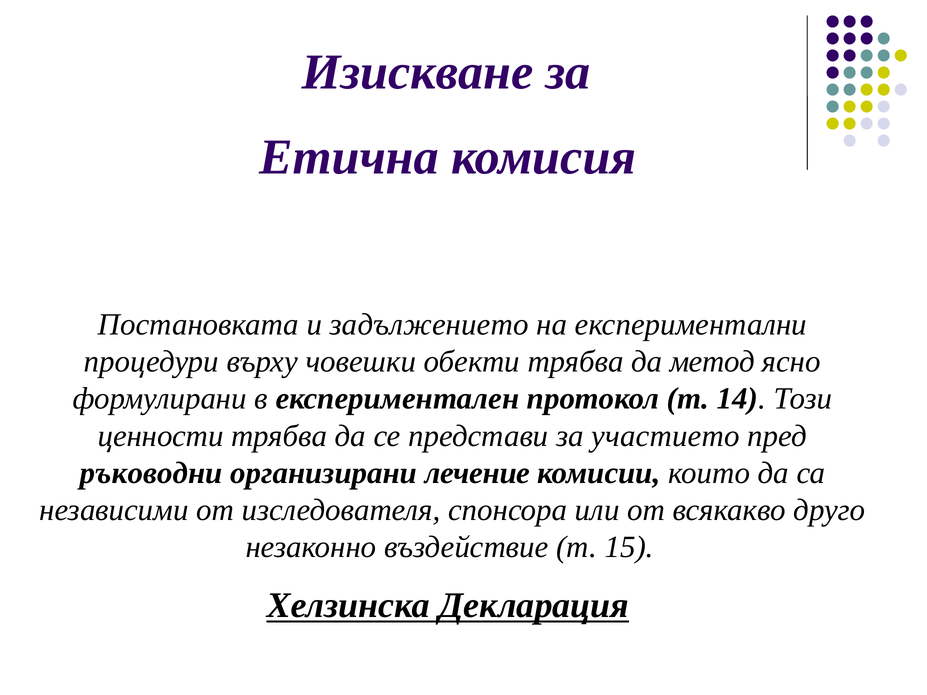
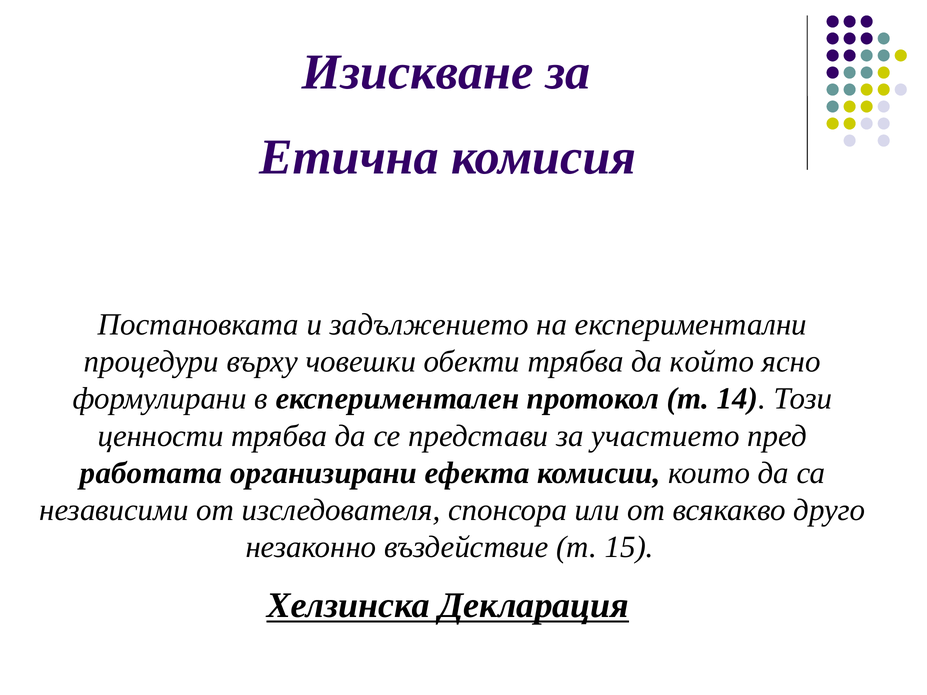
метод: метод -> който (712, 362)
ръководни: ръководни -> работата (151, 473)
лечение: лечение -> ефекта (477, 473)
